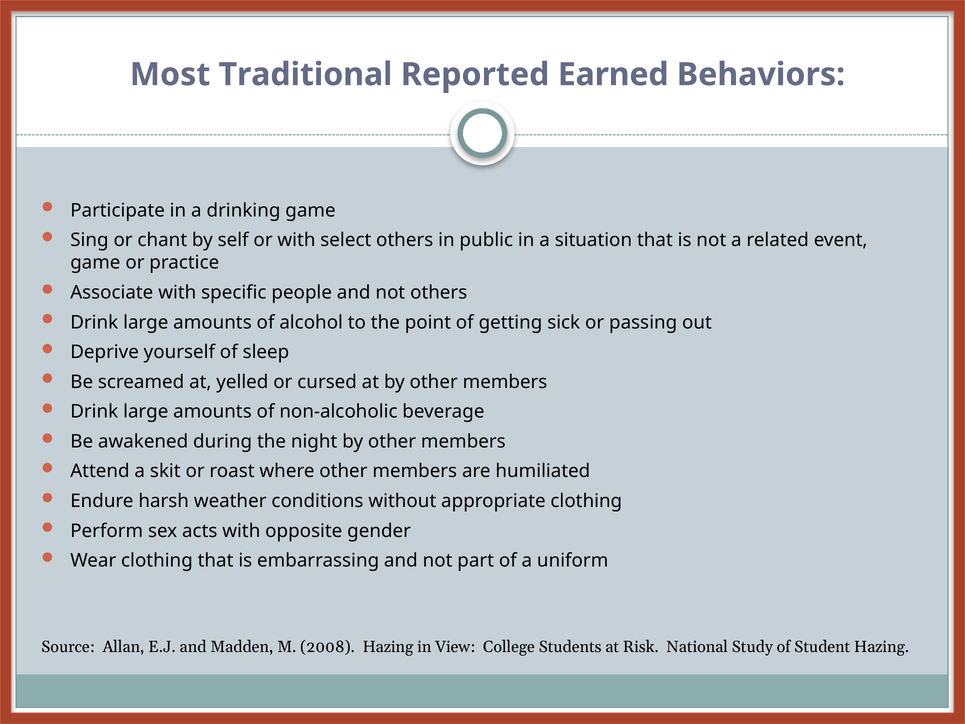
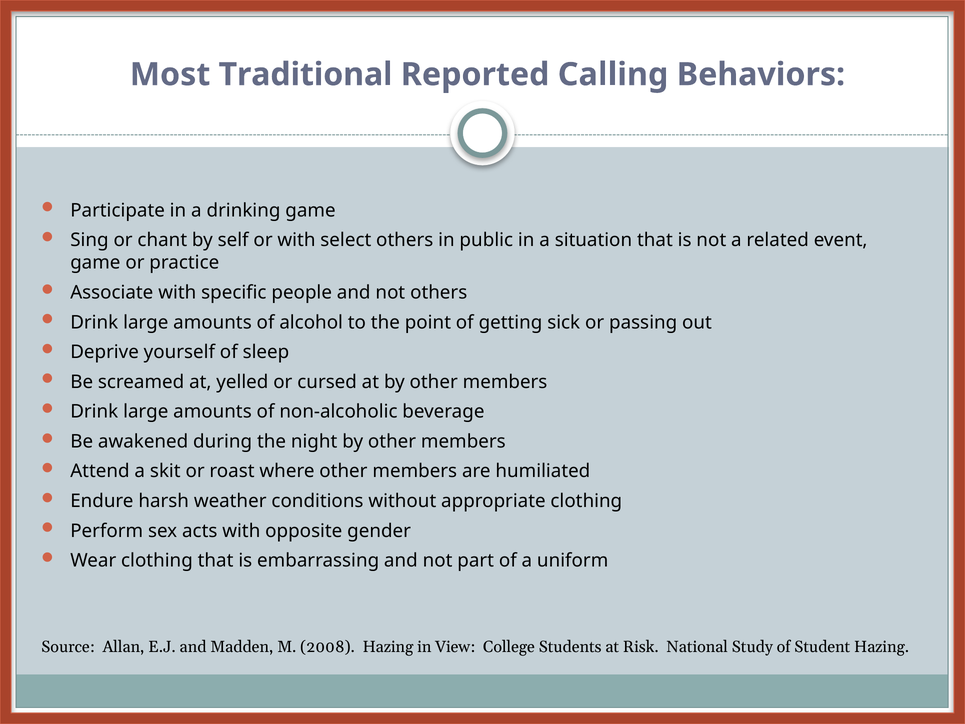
Earned: Earned -> Calling (613, 75)
